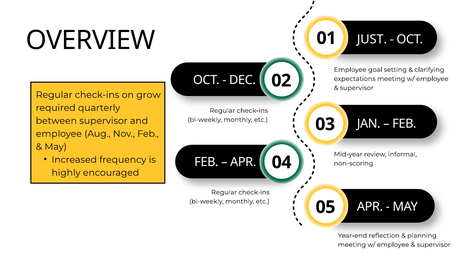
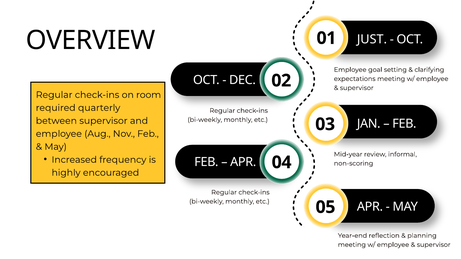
grow: grow -> room (149, 95)
